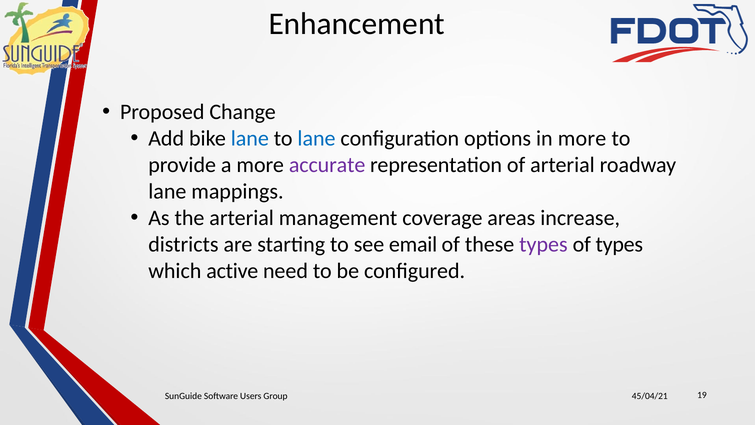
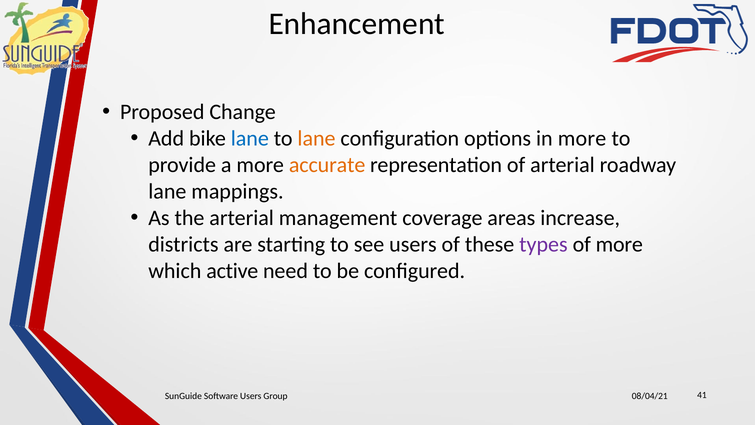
lane colour: blue -> orange (317, 139)
accurate colour: purple -> orange (327, 165)
see email: email -> users (413, 244)
of types: types -> more (619, 244)
45/04/21: 45/04/21 -> 08/04/21 (650, 396)
19: 19 -> 41 (702, 395)
